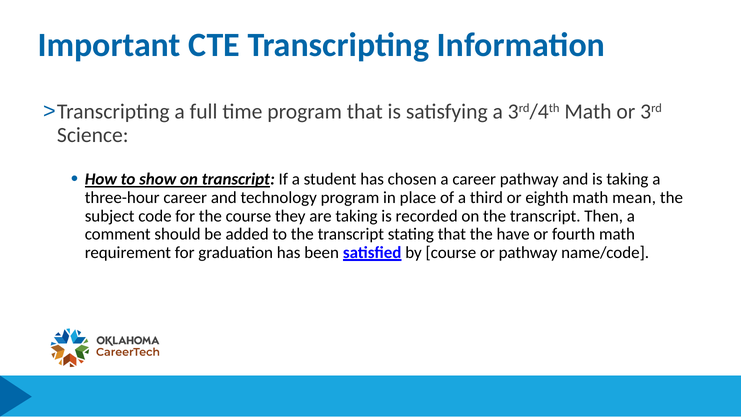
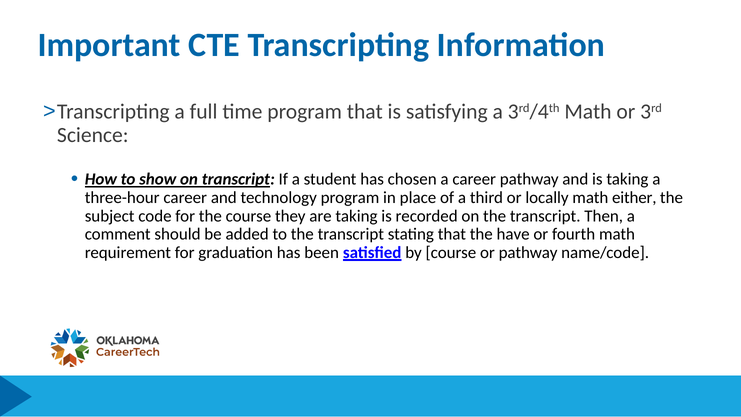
eighth: eighth -> locally (547, 198)
mean: mean -> either (634, 198)
